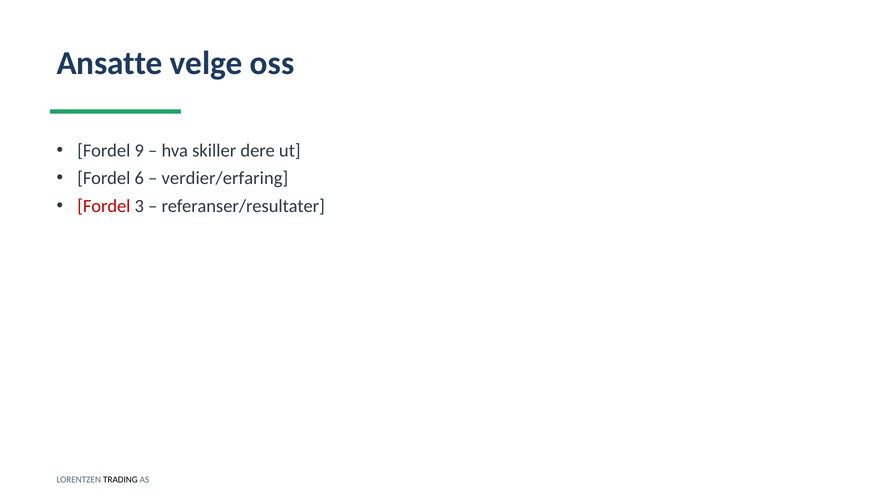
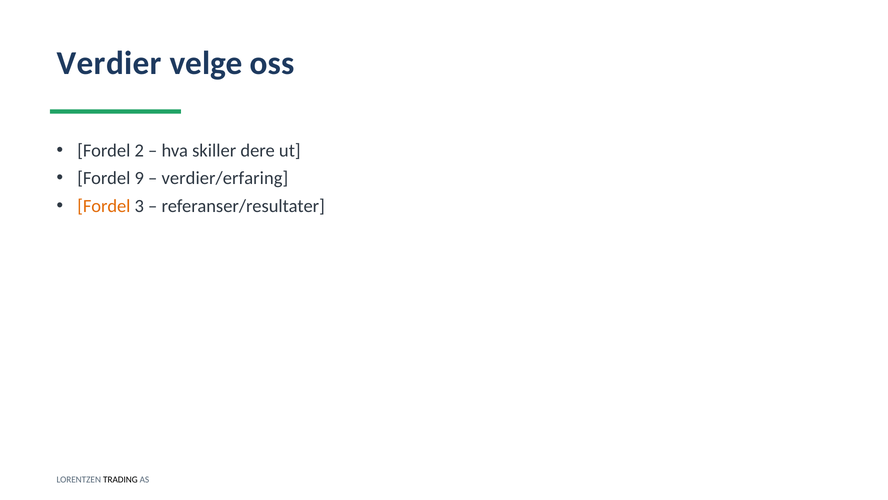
Ansatte: Ansatte -> Verdier (109, 63)
9: 9 -> 2 (139, 150)
6: 6 -> 9 (139, 178)
Fordel colour: red -> orange (104, 206)
